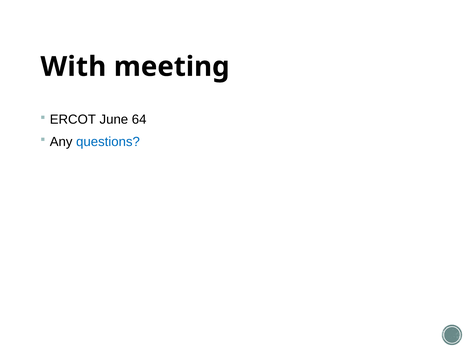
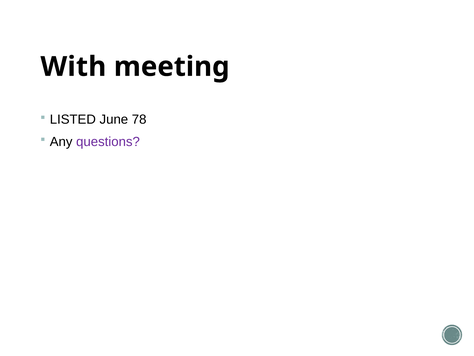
ERCOT: ERCOT -> LISTED (73, 119)
64: 64 -> 78 (139, 119)
questions colour: blue -> purple (108, 141)
